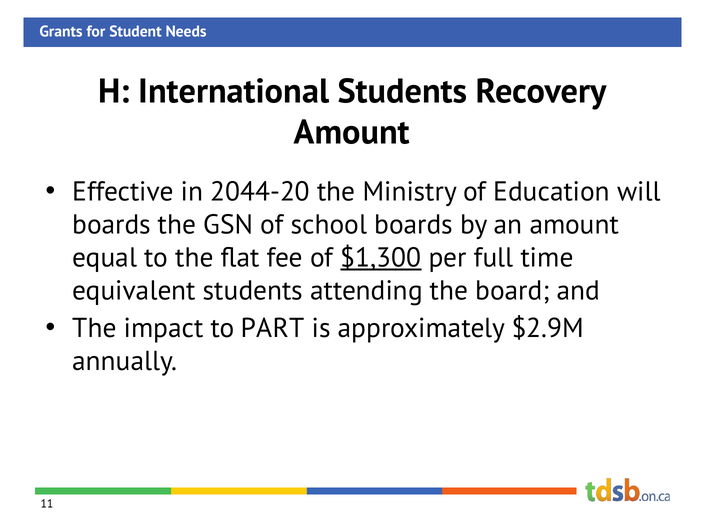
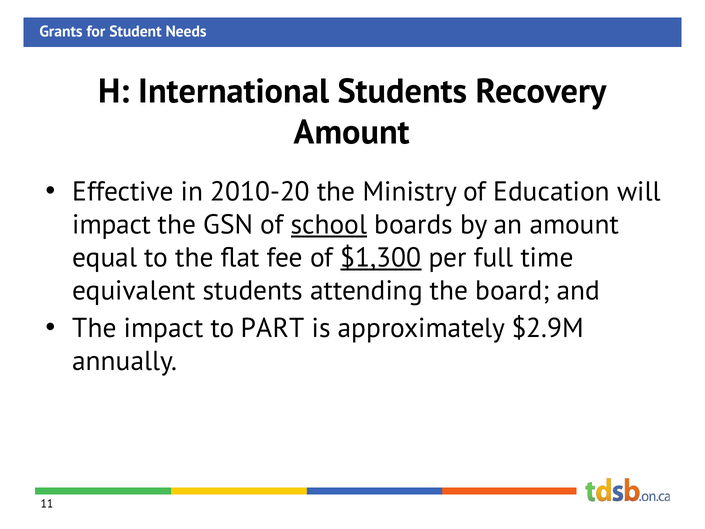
2044-20: 2044-20 -> 2010-20 (260, 192)
boards: boards -> impact (112, 225)
school underline: none -> present (329, 225)
